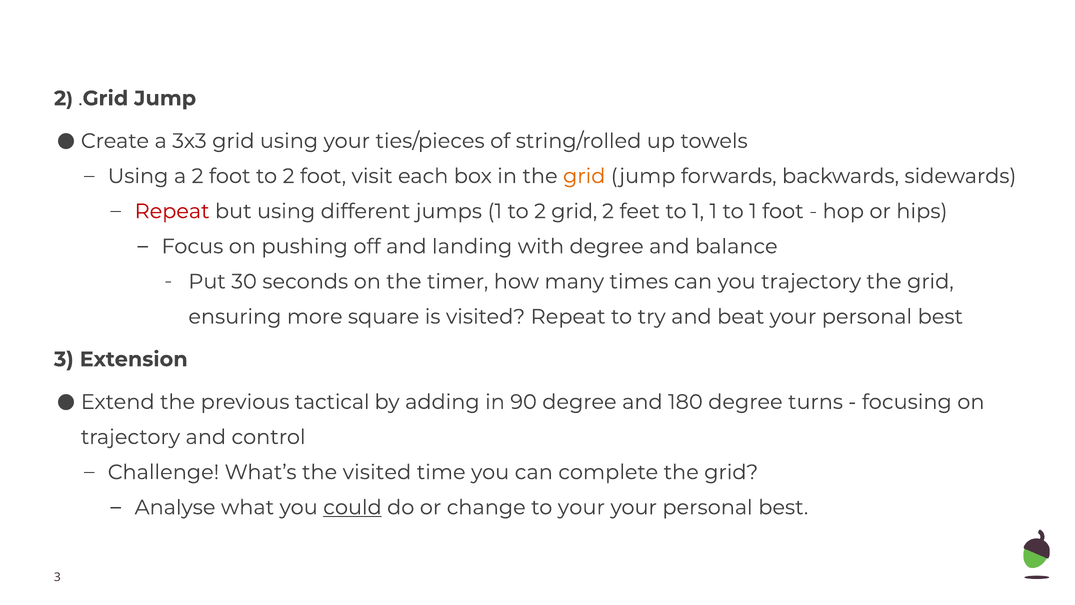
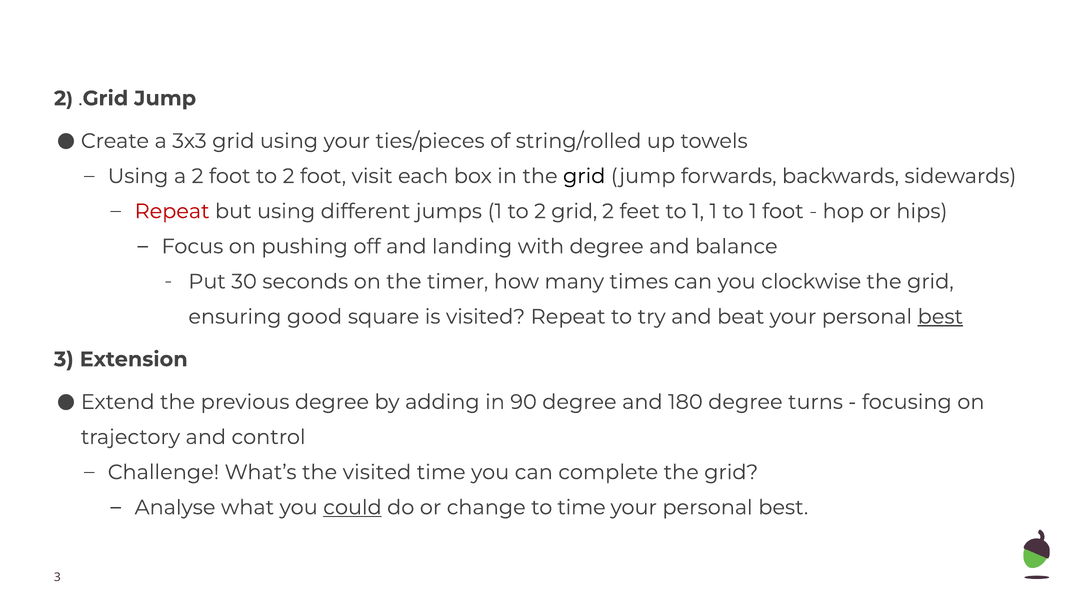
grid colour: orange -> black (584, 176)
you trajectory: trajectory -> clockwise (811, 281)
more: more -> good (315, 317)
best underline: none -> present (940, 317)
previous tactical: tactical -> degree (332, 402)
to your: your -> time (582, 507)
